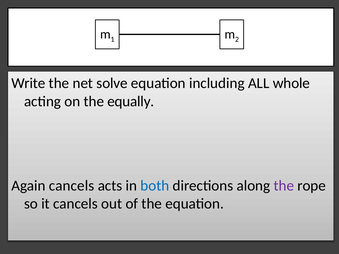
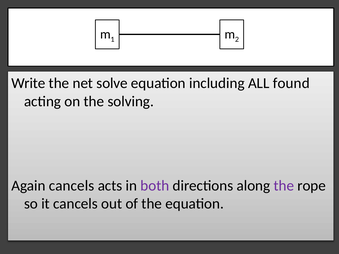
whole: whole -> found (291, 83)
equally: equally -> solving (131, 101)
both colour: blue -> purple (155, 186)
